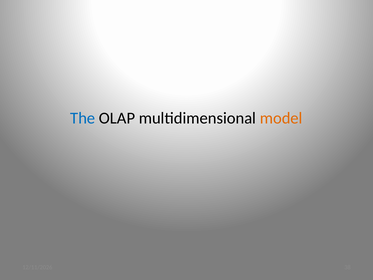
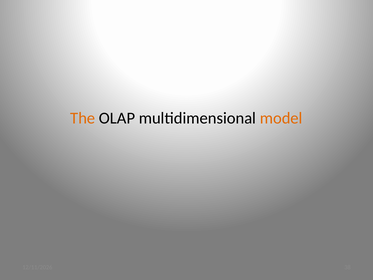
The colour: blue -> orange (83, 118)
